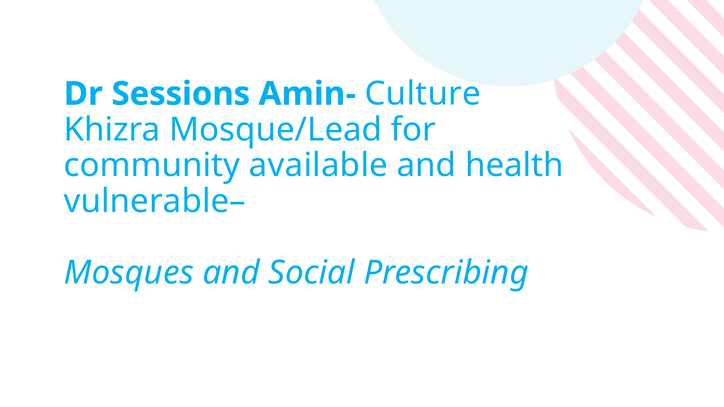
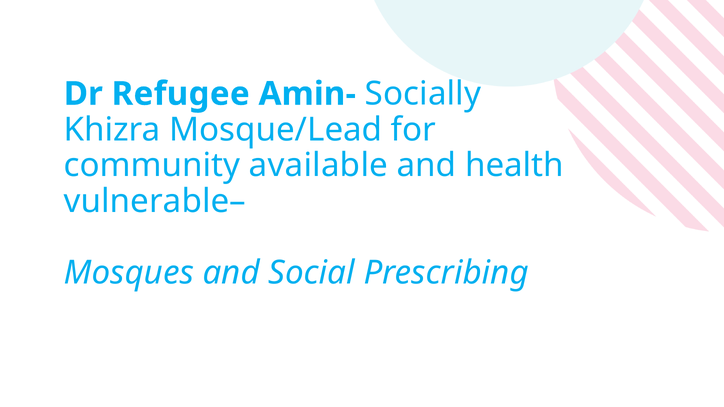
Sessions: Sessions -> Refugee (181, 94)
Culture: Culture -> Socially (423, 94)
